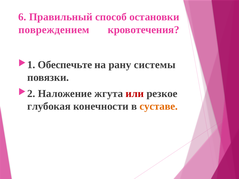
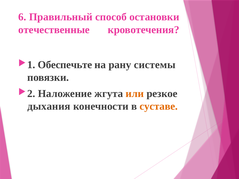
повреждением: повреждением -> отечественные (54, 30)
или colour: red -> orange (135, 94)
глубокая: глубокая -> дыхания (49, 106)
